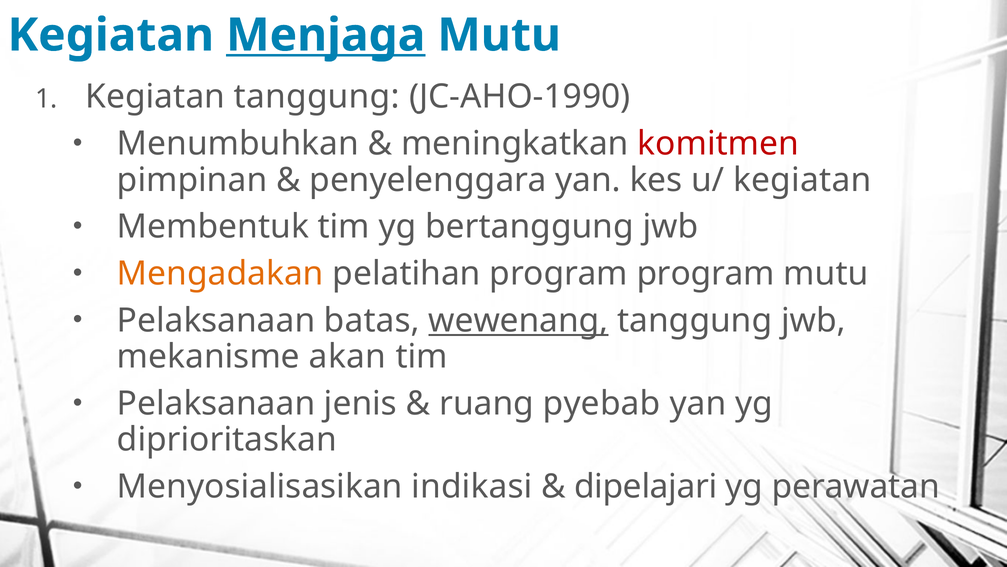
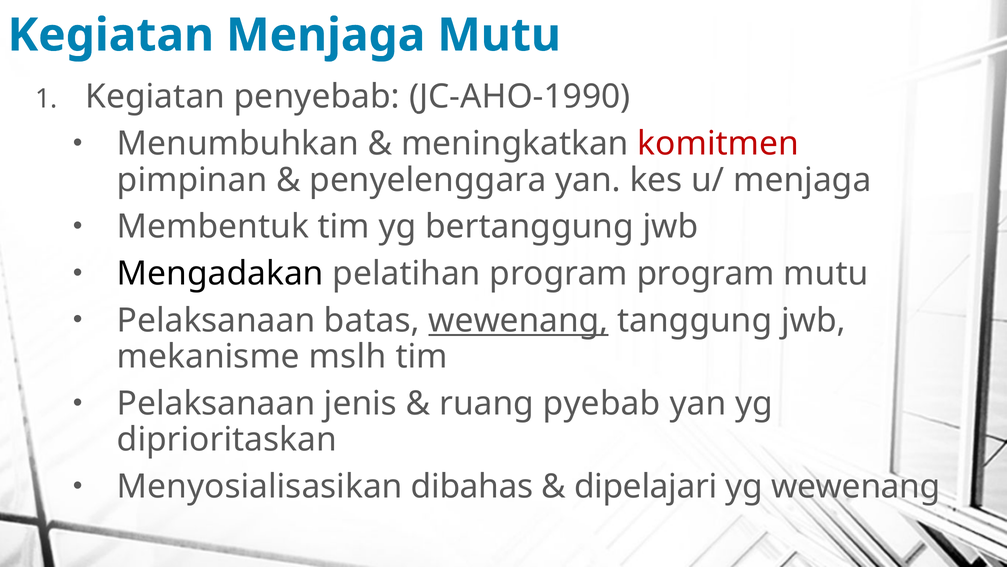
Menjaga underline: present -> none (326, 35)
Kegiatan tanggung: tanggung -> penyebab (317, 97)
u/ kegiatan: kegiatan -> menjaga (802, 180)
Mengadakan colour: orange -> black (220, 273)
akan: akan -> mslh (348, 356)
indikasi: indikasi -> dibahas (472, 486)
yg perawatan: perawatan -> wewenang (856, 486)
